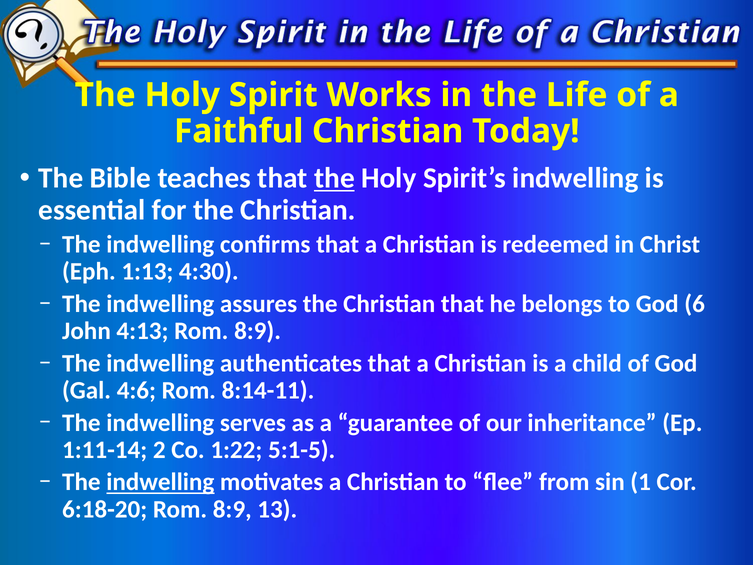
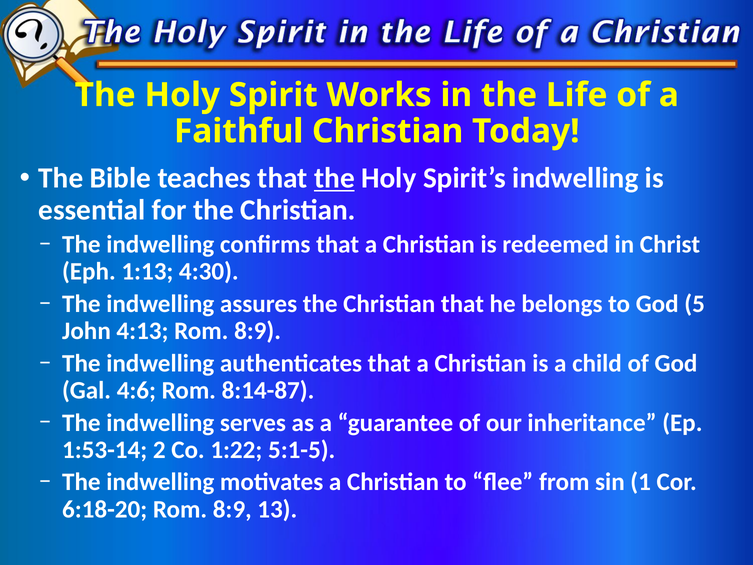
6: 6 -> 5 (695, 304)
8:14-11: 8:14-11 -> 8:14-87 (268, 390)
1:11-14: 1:11-14 -> 1:53-14 (105, 450)
indwelling underline: present -> none (160, 482)
